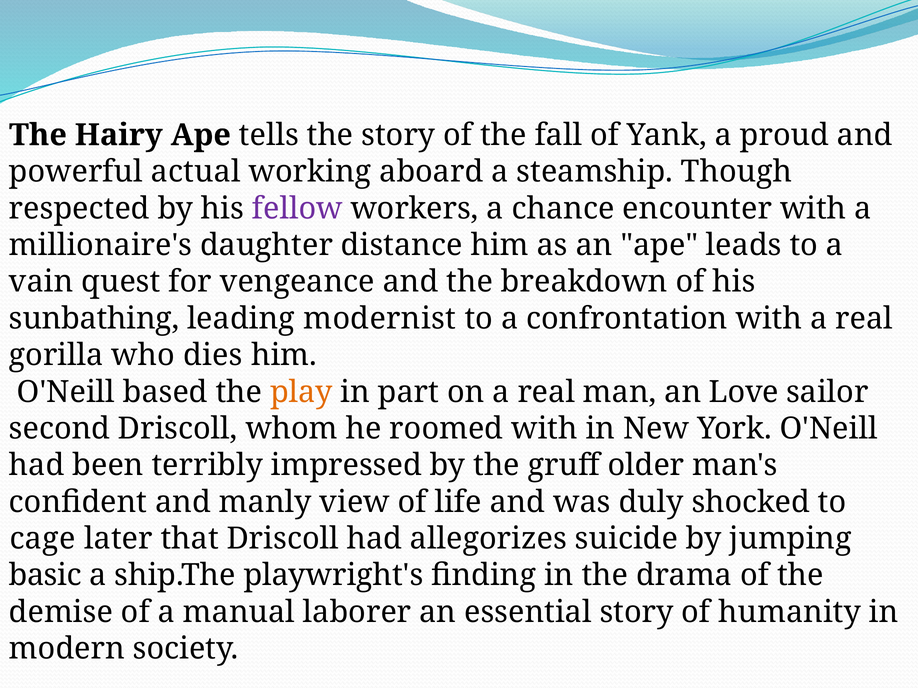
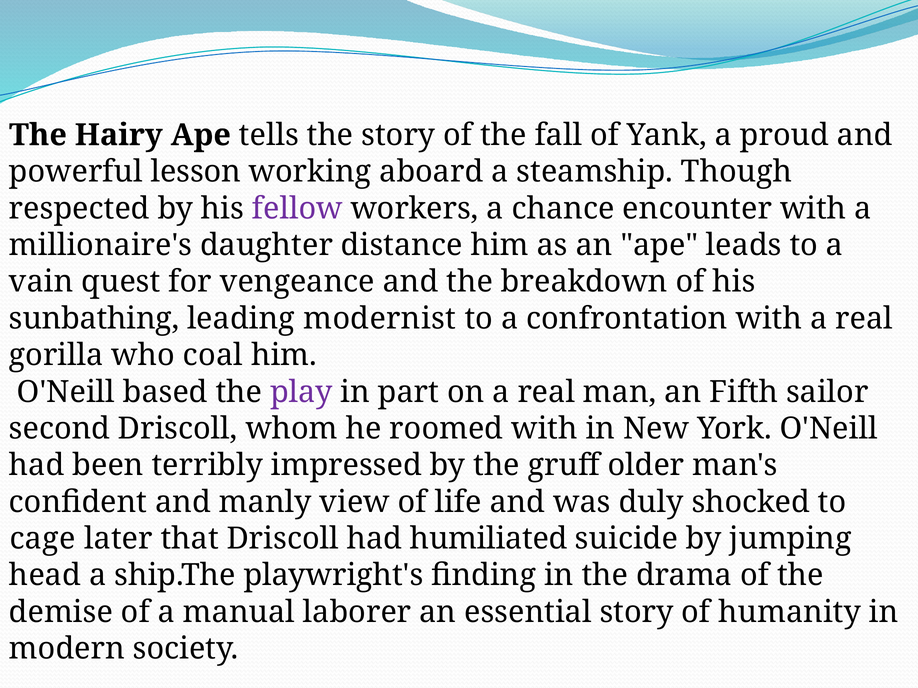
actual: actual -> lesson (196, 172)
dies: dies -> coal (213, 355)
play colour: orange -> purple (301, 392)
Love: Love -> Fifth (744, 392)
allegorizes: allegorizes -> humiliated (489, 539)
basic: basic -> head (45, 576)
